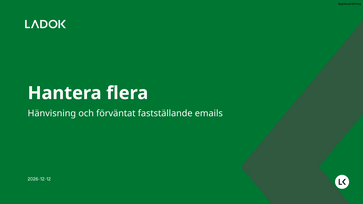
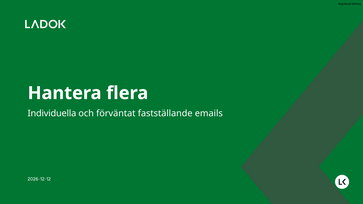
Hänvisning: Hänvisning -> Individuella (52, 113)
